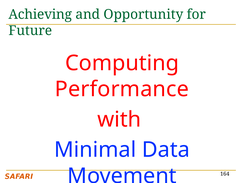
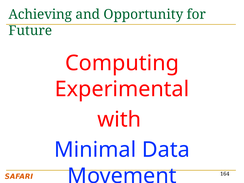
Performance: Performance -> Experimental (122, 89)
